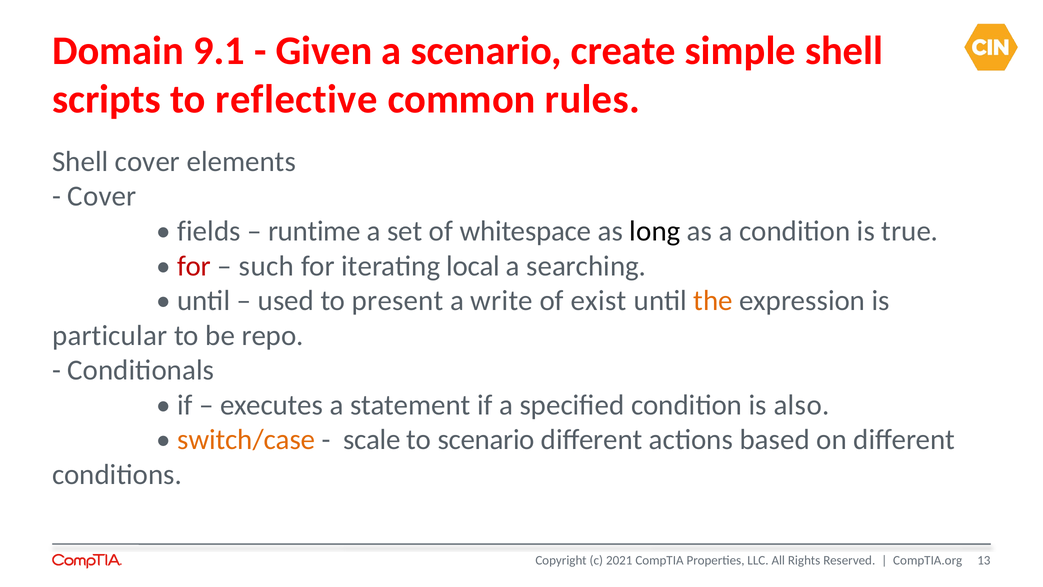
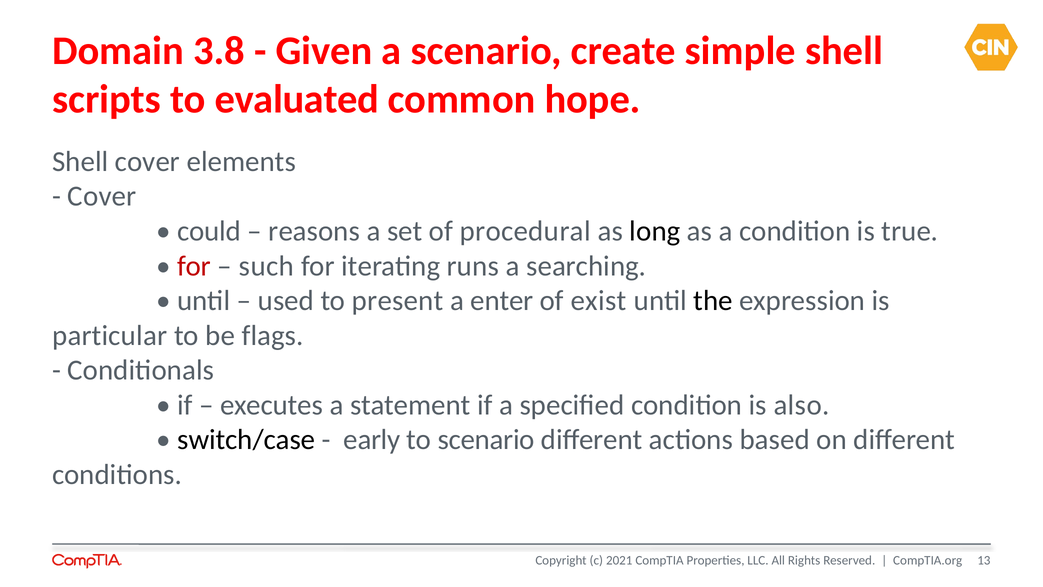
9.1: 9.1 -> 3.8 (219, 51)
reflective: reflective -> evaluated (297, 99)
rules: rules -> hope (593, 99)
fields: fields -> could (209, 231)
runtime: runtime -> reasons (314, 231)
whitespace: whitespace -> procedural (525, 231)
local: local -> runs (473, 266)
write: write -> enter (502, 301)
the colour: orange -> black (713, 301)
repo: repo -> flags (273, 335)
switch/case colour: orange -> black (246, 440)
scale: scale -> early (372, 440)
